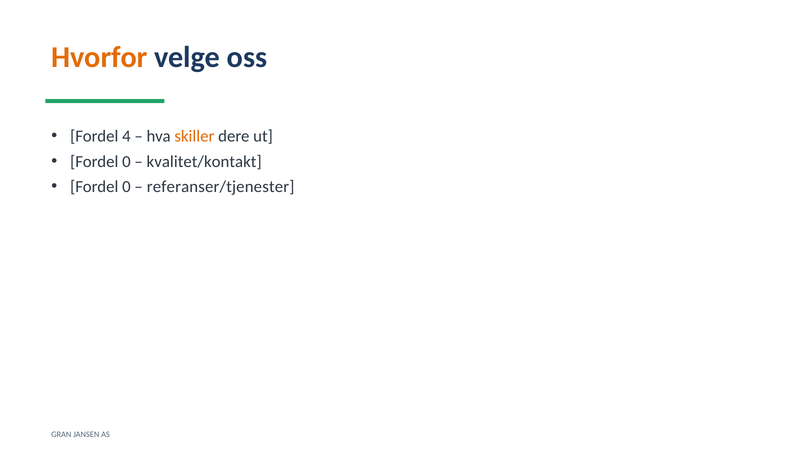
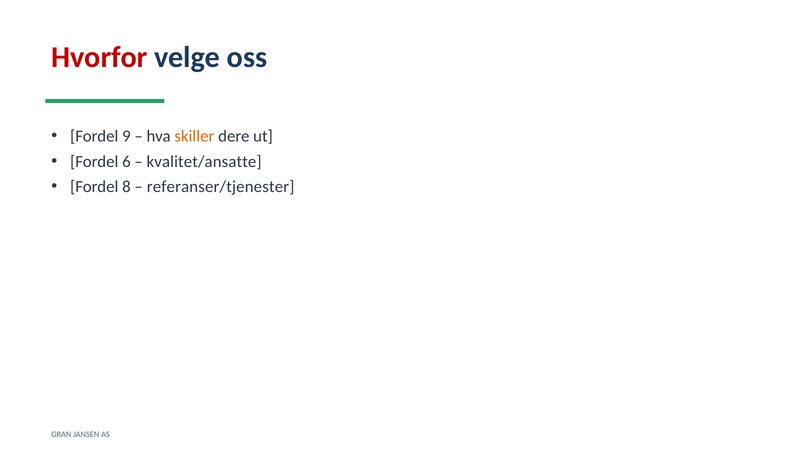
Hvorfor colour: orange -> red (99, 58)
4: 4 -> 9 (126, 137)
0: 0 -> 6 (126, 162)
kvalitet/kontakt: kvalitet/kontakt -> kvalitet/ansatte (204, 162)
0: 0 -> 8 (126, 187)
